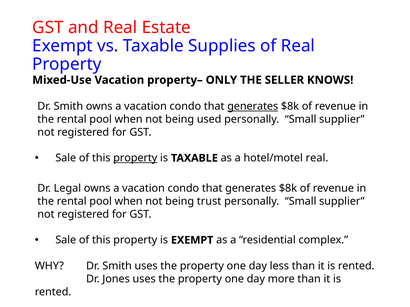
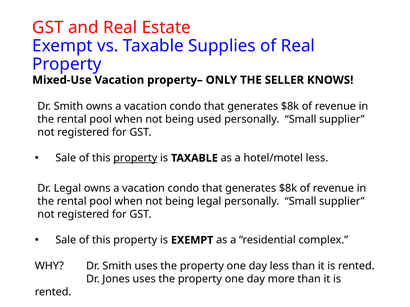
generates underline: present -> none (253, 106)
hotel/motel real: real -> less (317, 158)
being trust: trust -> legal (209, 202)
